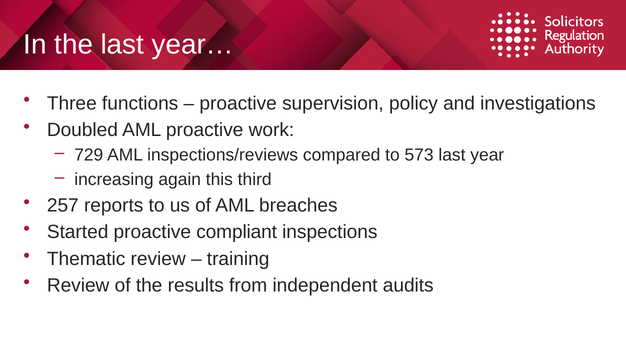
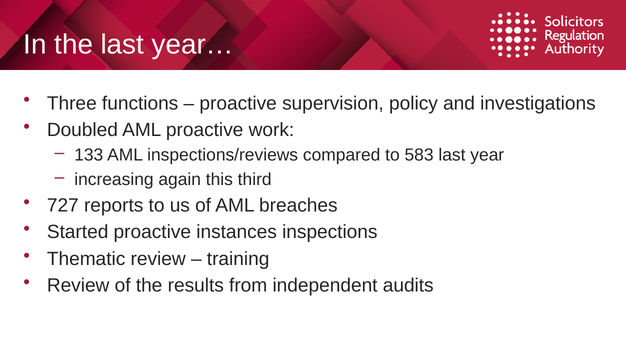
729: 729 -> 133 (89, 155)
573: 573 -> 583 (419, 155)
257: 257 -> 727 (63, 205)
compliant: compliant -> instances (237, 232)
